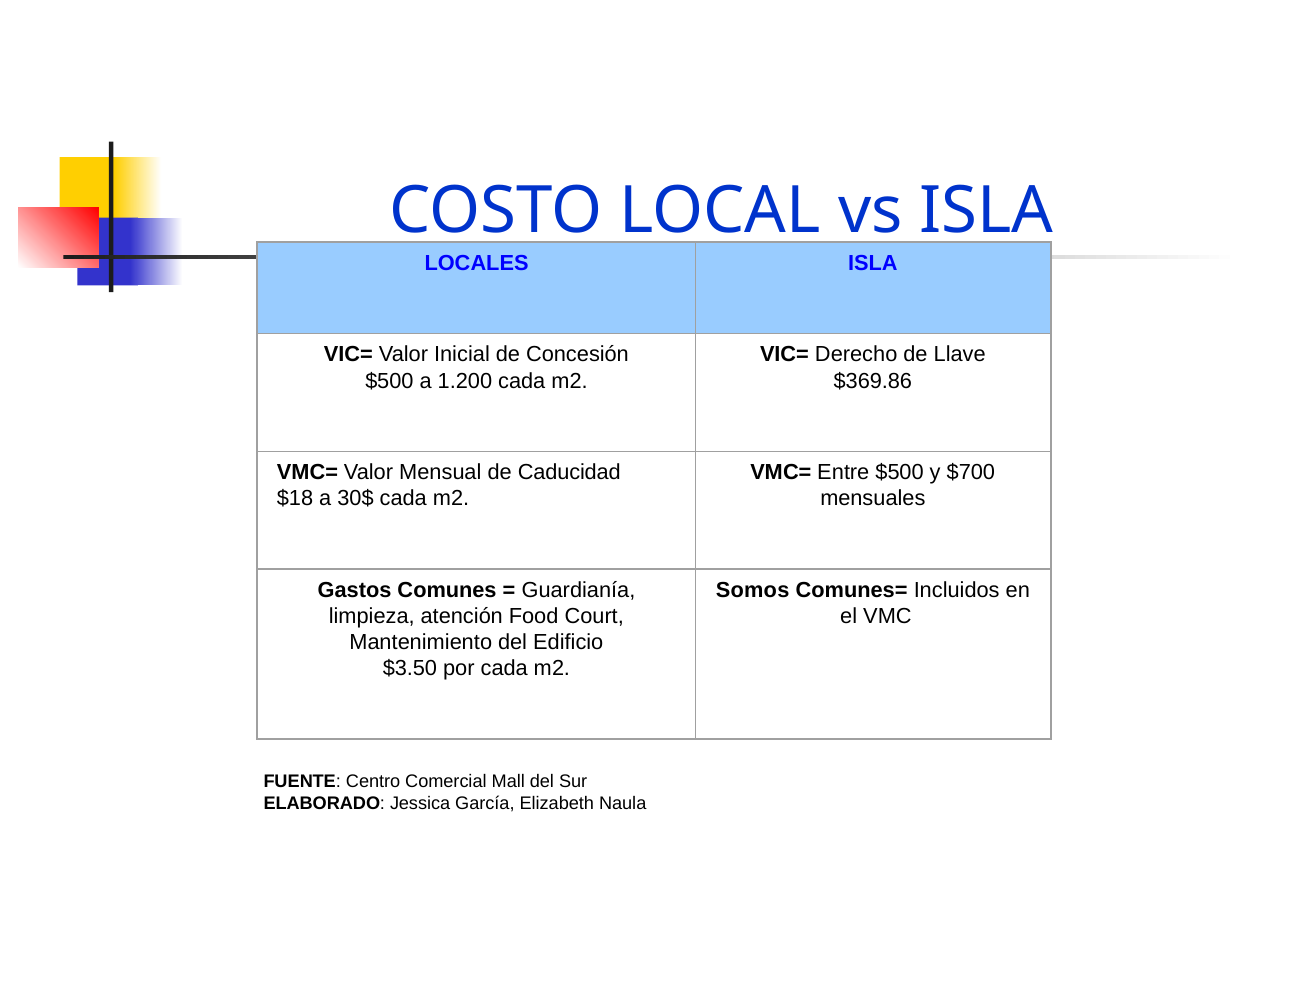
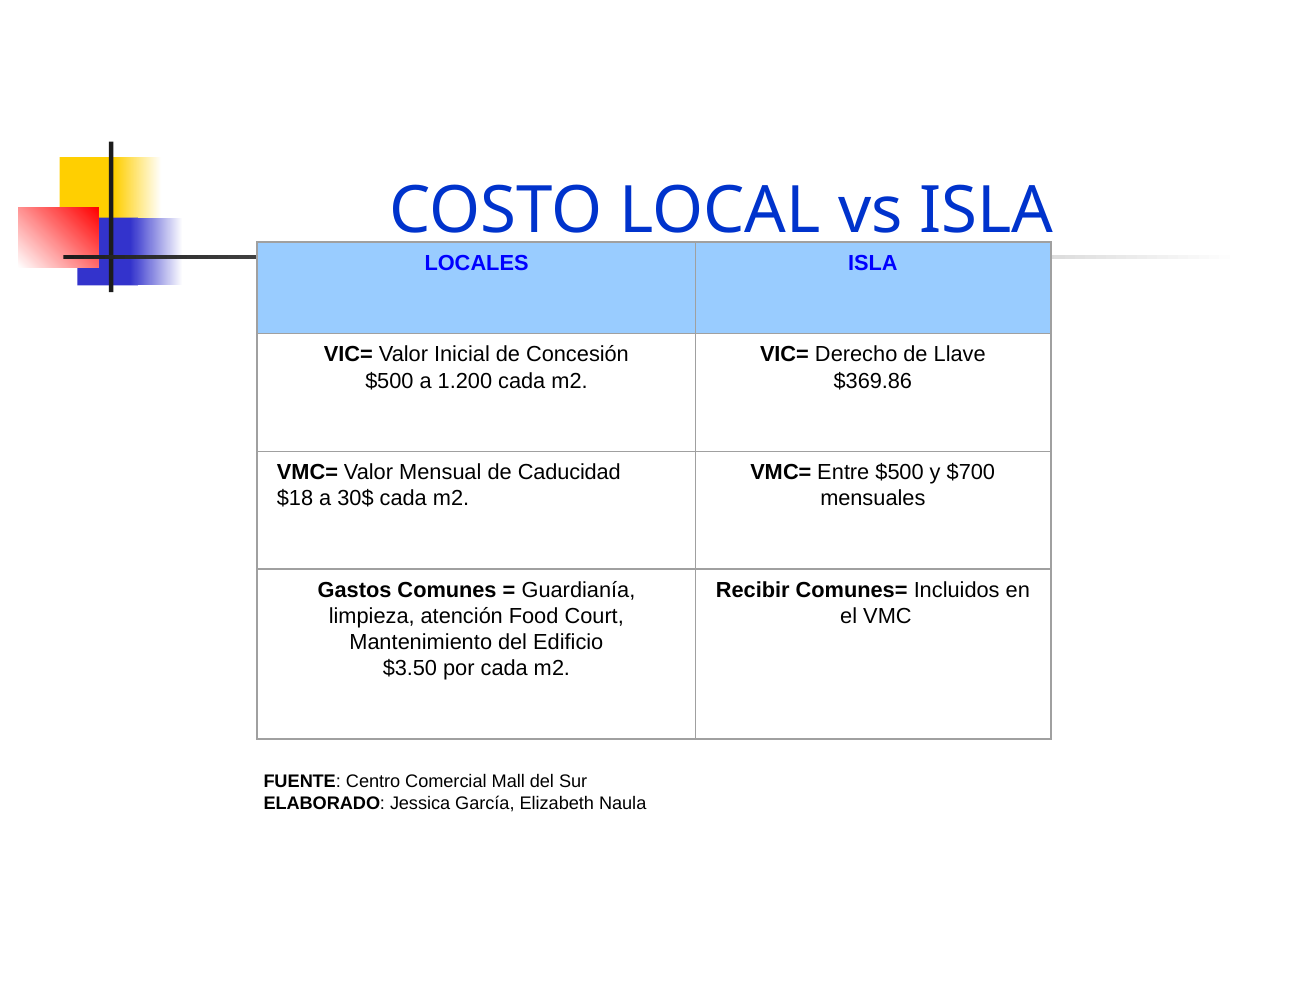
Somos: Somos -> Recibir (753, 590)
